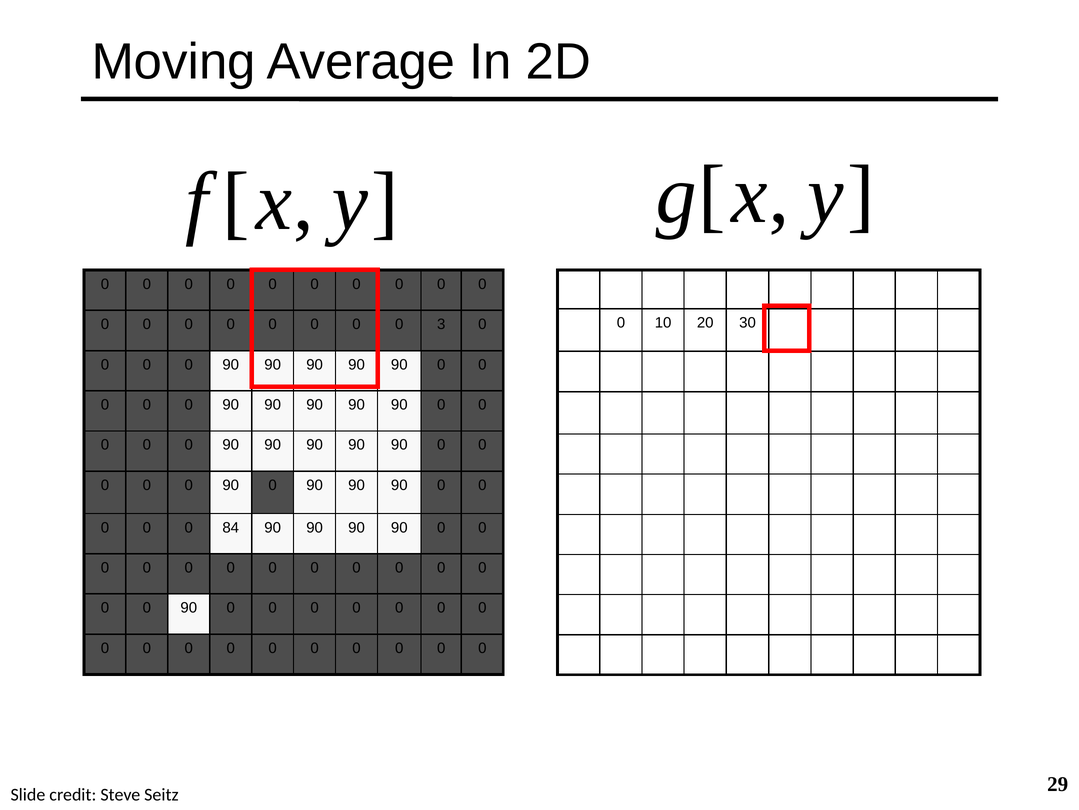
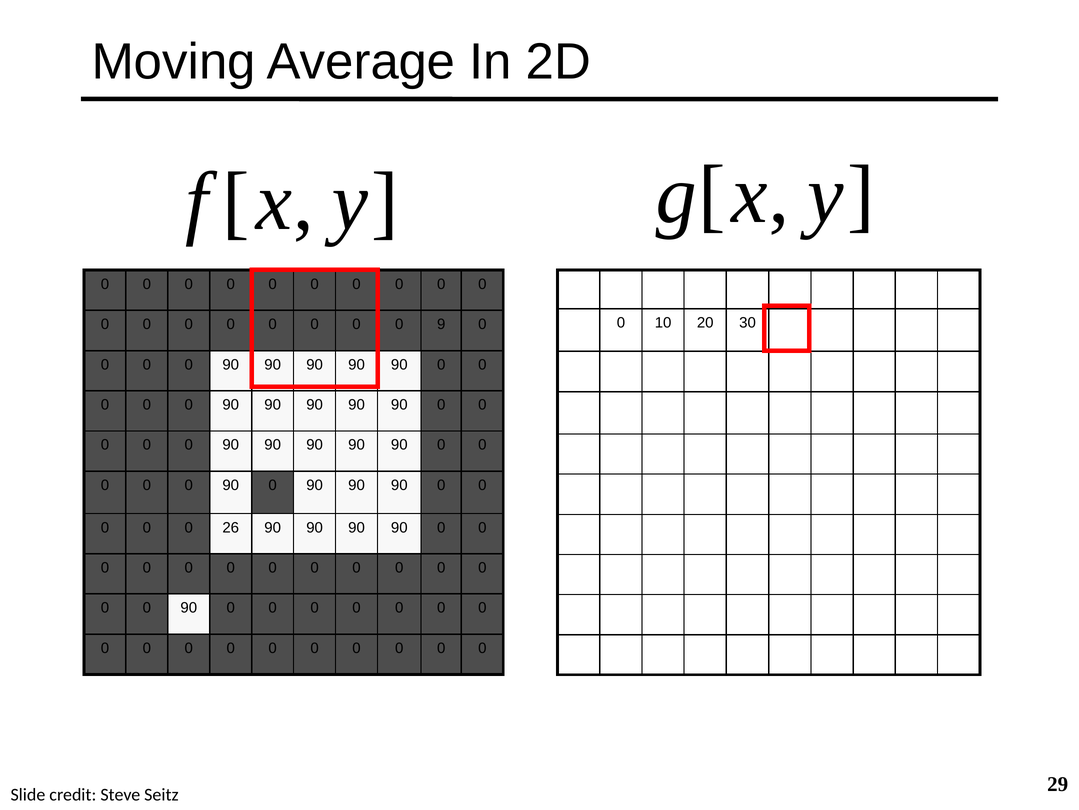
3: 3 -> 9 (441, 324)
84: 84 -> 26 (231, 527)
